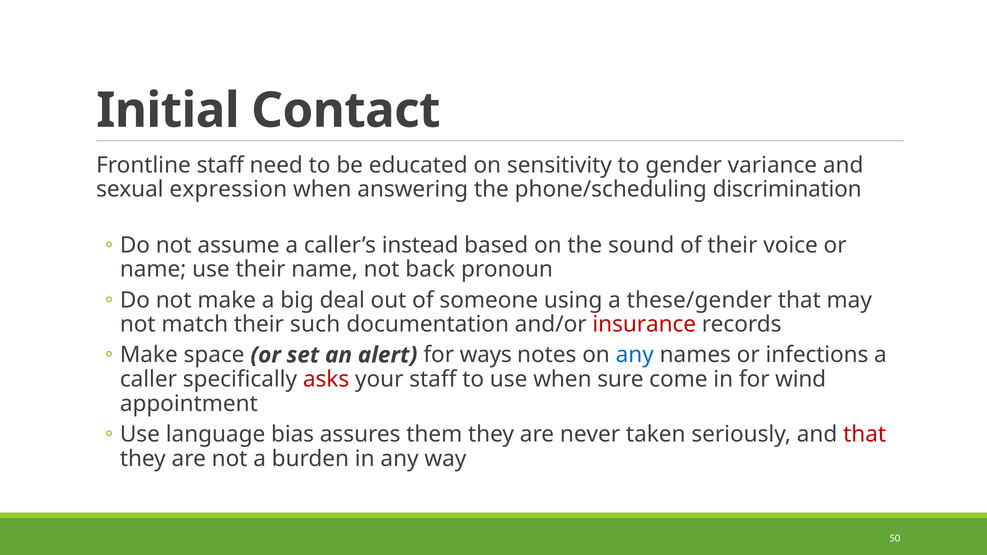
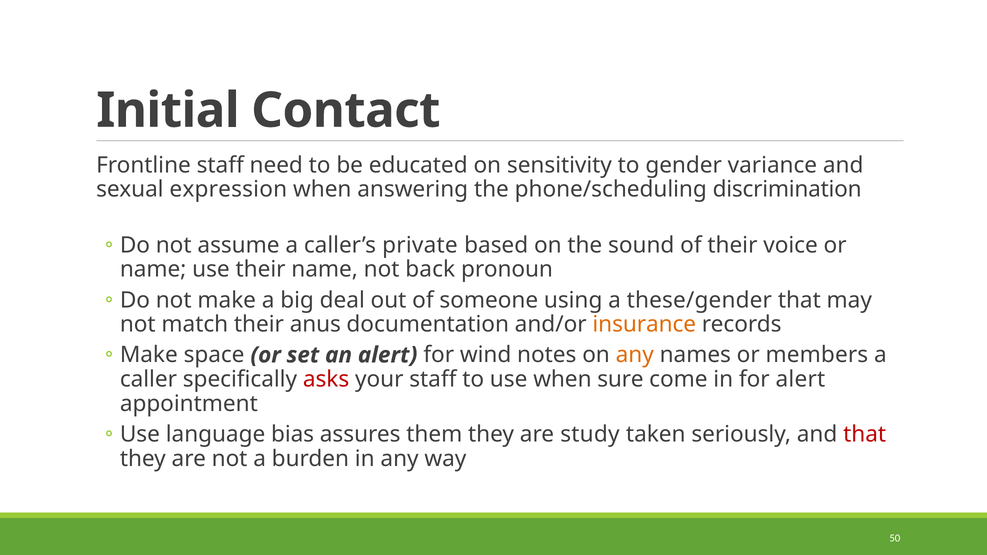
instead: instead -> private (420, 245)
such: such -> anus (315, 325)
insurance colour: red -> orange (644, 325)
ways: ways -> wind (486, 355)
any colour: blue -> orange (635, 355)
infections: infections -> members (817, 355)
for wind: wind -> alert (800, 380)
never: never -> study (590, 434)
